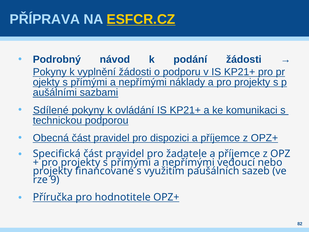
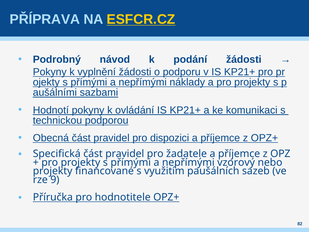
Sdílené: Sdílené -> Hodnotí (51, 110)
vedoucí: vedoucí -> vzorový (236, 162)
